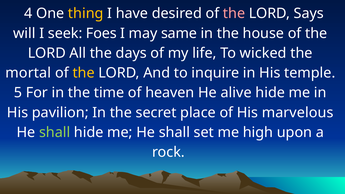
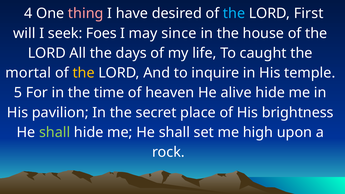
thing colour: yellow -> pink (86, 13)
the colour: pink -> light blue (234, 13)
Says: Says -> First (309, 13)
same: same -> since (179, 33)
wicked: wicked -> caught (263, 53)
marvelous: marvelous -> brightness (298, 113)
